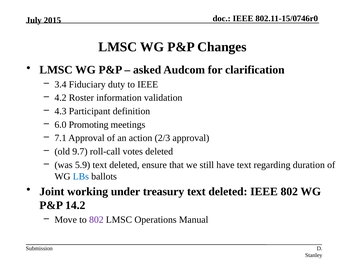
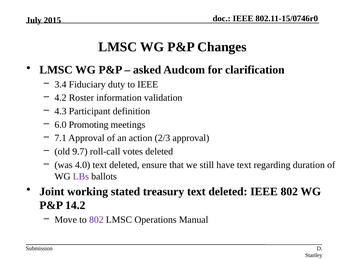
5.9: 5.9 -> 4.0 (83, 165)
LBs colour: blue -> purple (81, 176)
under: under -> stated (126, 191)
